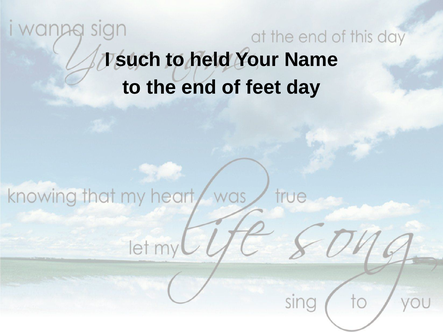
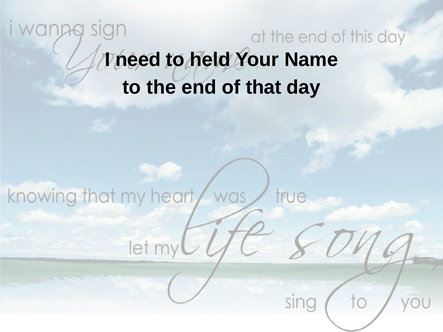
such: such -> need (138, 60)
feet: feet -> that (264, 87)
